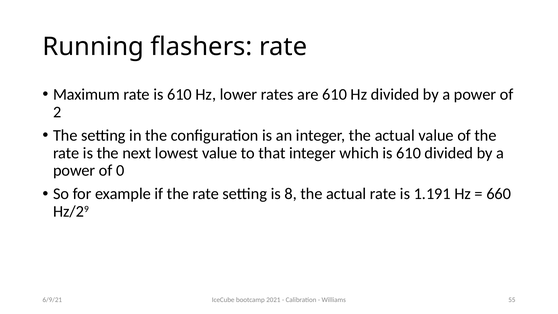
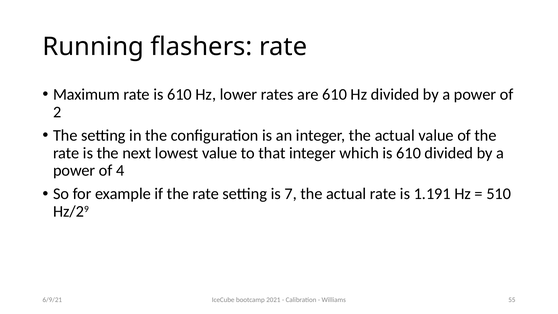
0: 0 -> 4 (120, 170)
8: 8 -> 7 (291, 194)
660: 660 -> 510 (499, 194)
